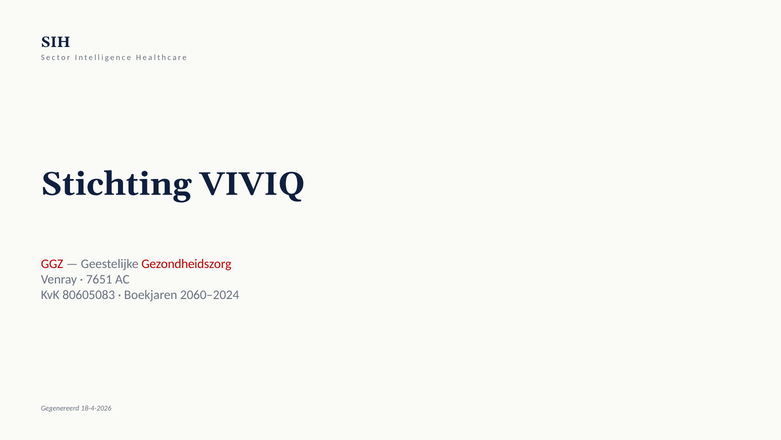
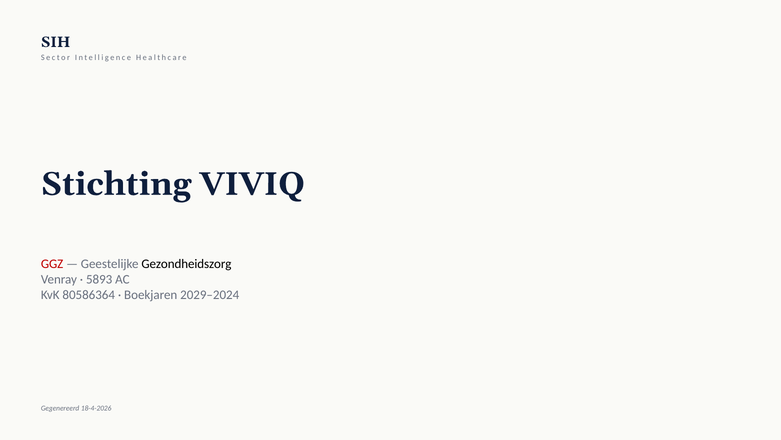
Gezondheidszorg colour: red -> black (186, 263)
7651: 7651 -> 5893 (99, 279)
80605083: 80605083 -> 80586364 (89, 295)
2060–2024: 2060–2024 -> 2029–2024 (210, 295)
